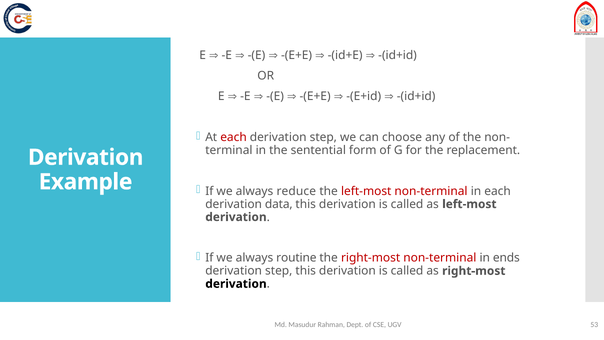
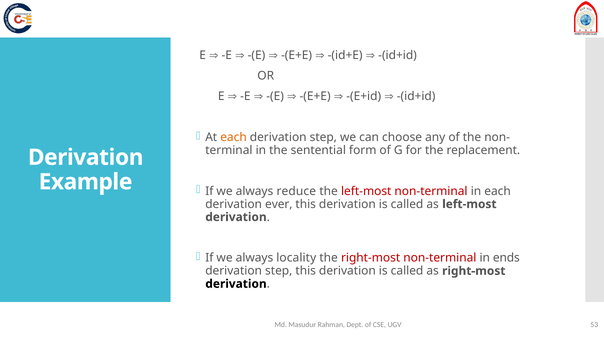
each colour: red -> orange (234, 137)
data: data -> ever (279, 204)
routine: routine -> locality (296, 258)
